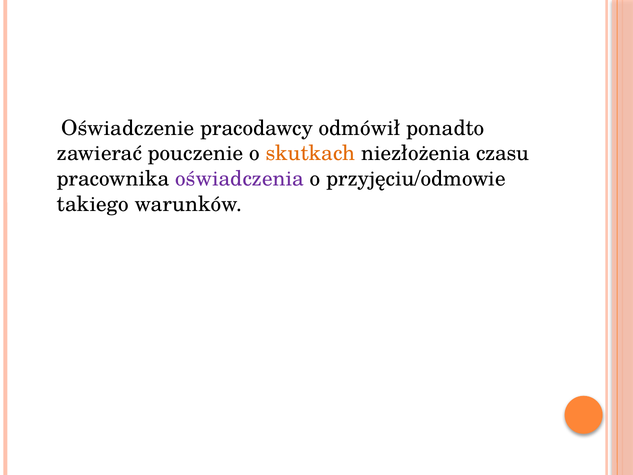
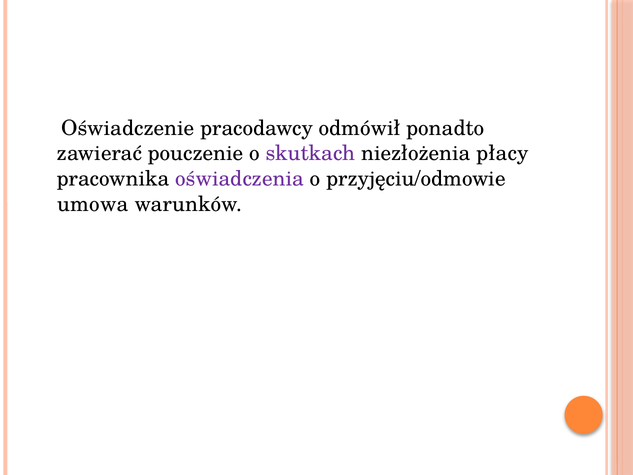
skutkach colour: orange -> purple (311, 153)
czasu: czasu -> płacy (502, 153)
takiego: takiego -> umowa (93, 204)
